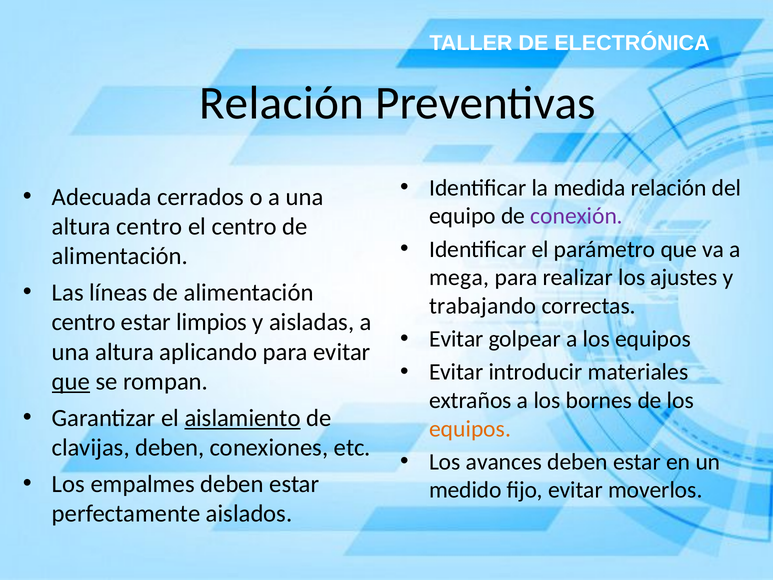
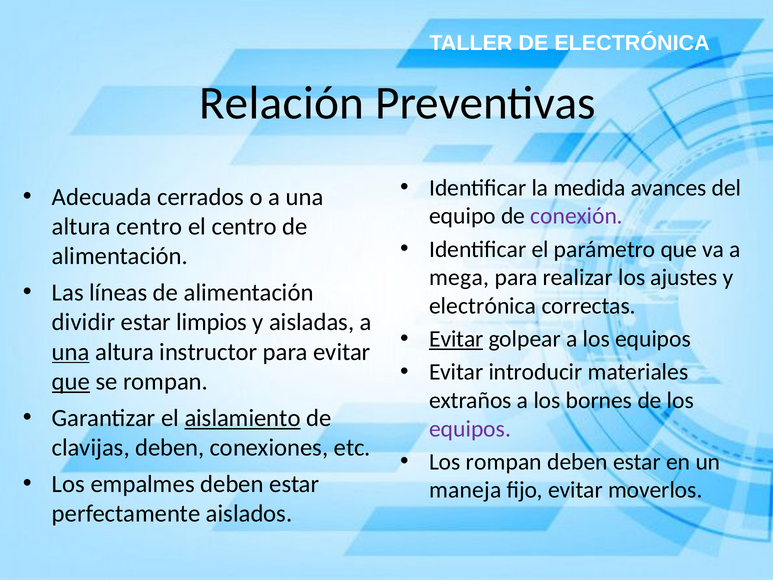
medida relación: relación -> avances (669, 188)
trabajando: trabajando -> electrónica (483, 306)
centro: centro -> dividir (84, 322)
Evitar underline: none -> present (456, 339)
una underline: none -> present (71, 352)
aplicando: aplicando -> instructor (208, 352)
equipos colour: orange -> purple (470, 429)
Los avances: avances -> rompan (504, 462)
medido: medido -> maneja (465, 490)
